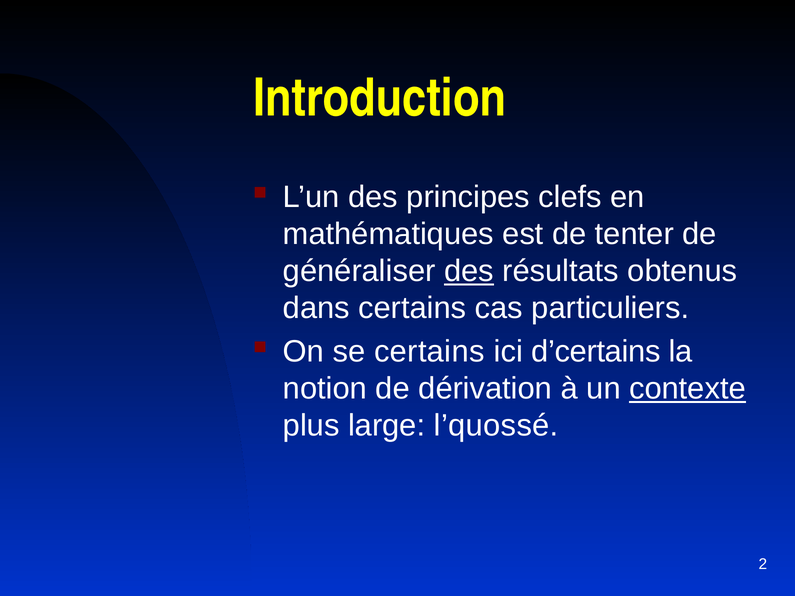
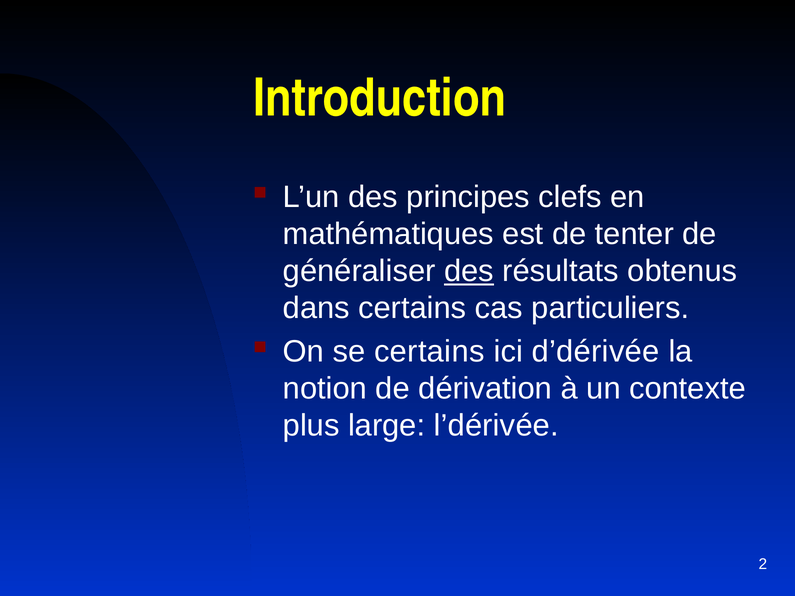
d’certains: d’certains -> d’dérivée (596, 352)
contexte underline: present -> none (688, 389)
l’quossé: l’quossé -> l’dérivée (496, 426)
